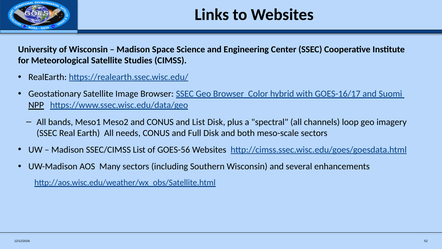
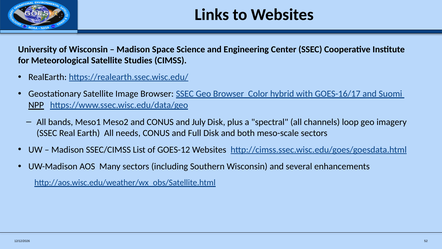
and List: List -> July (199, 122)
GOES-56: GOES-56 -> GOES-12 (174, 149)
